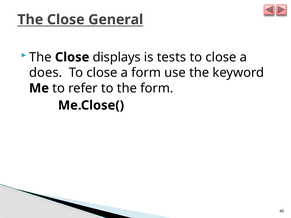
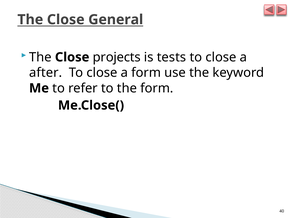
displays: displays -> projects (117, 57)
does: does -> after (46, 73)
